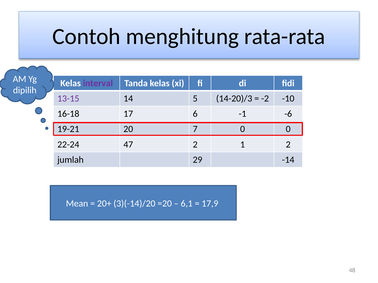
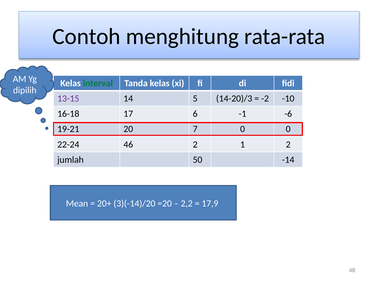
interval colour: purple -> green (98, 83)
47: 47 -> 46 (128, 145)
29: 29 -> 50 (198, 160)
6,1: 6,1 -> 2,2 (187, 204)
